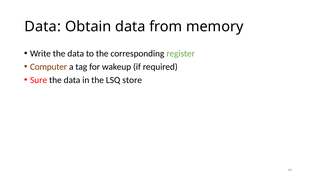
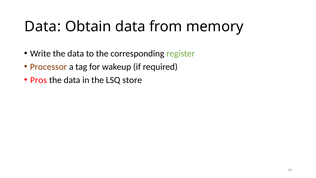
Computer: Computer -> Processor (48, 67)
Sure: Sure -> Pros (39, 80)
